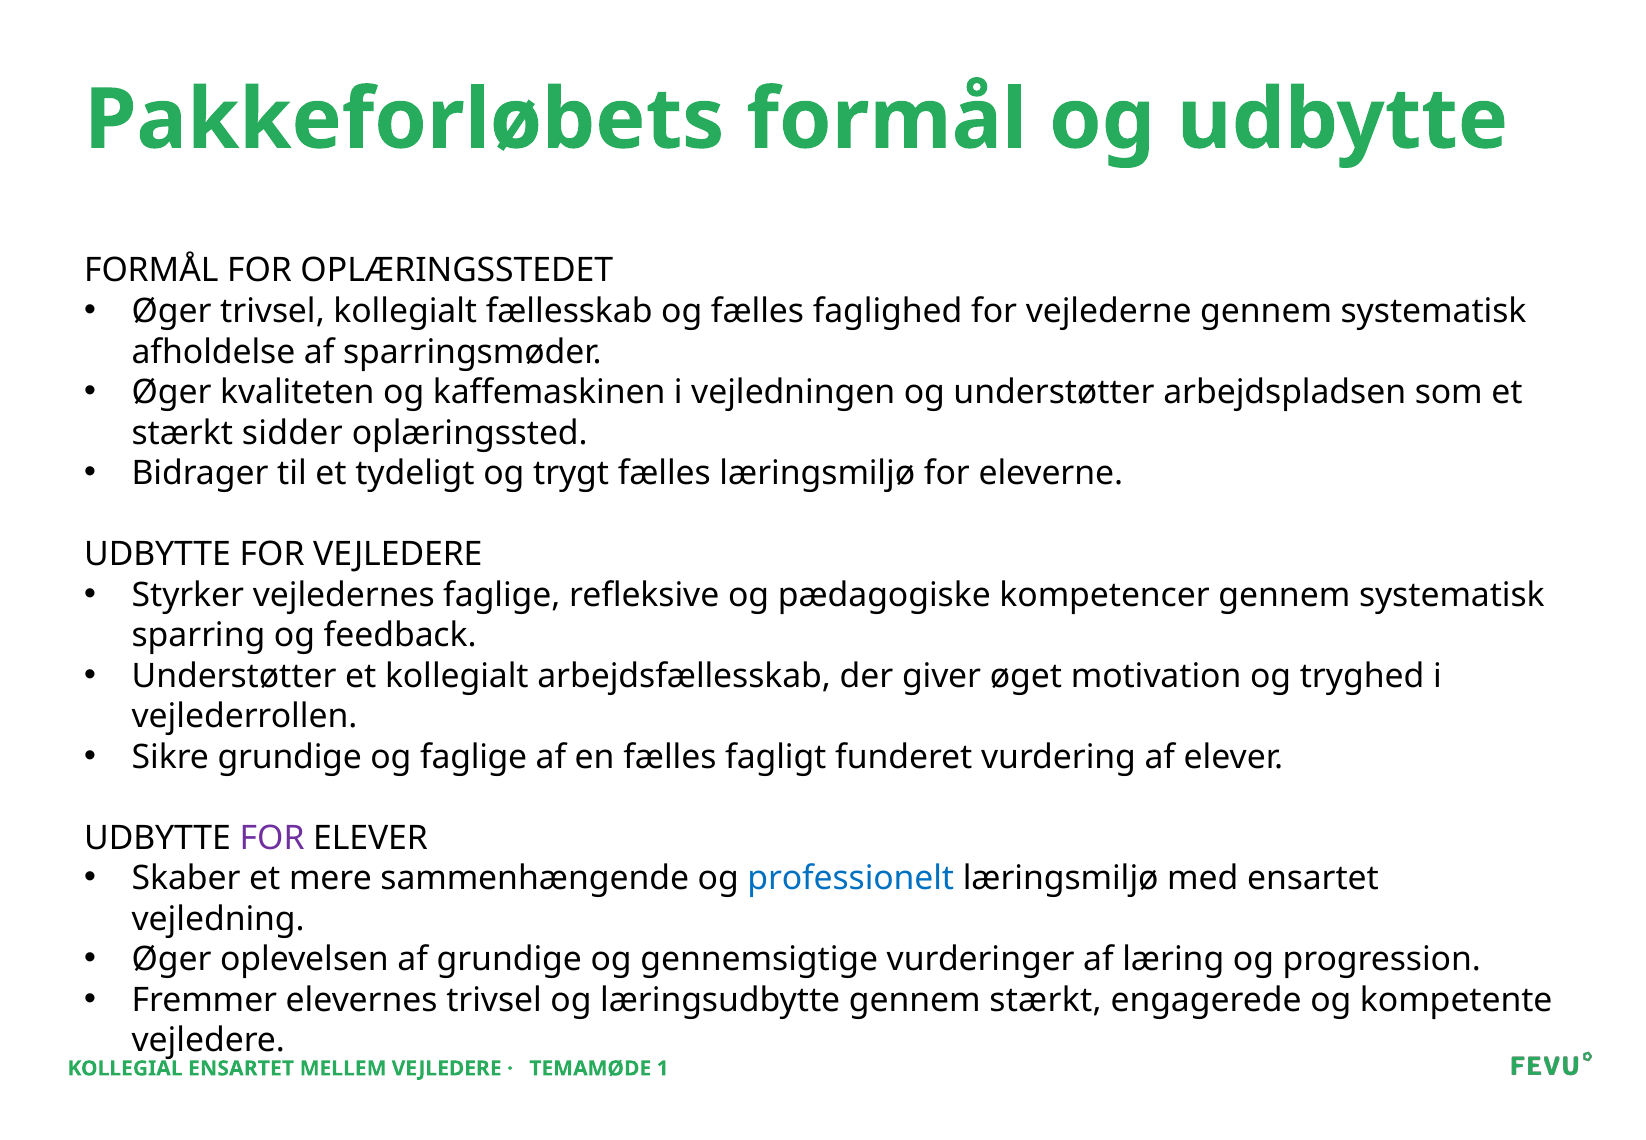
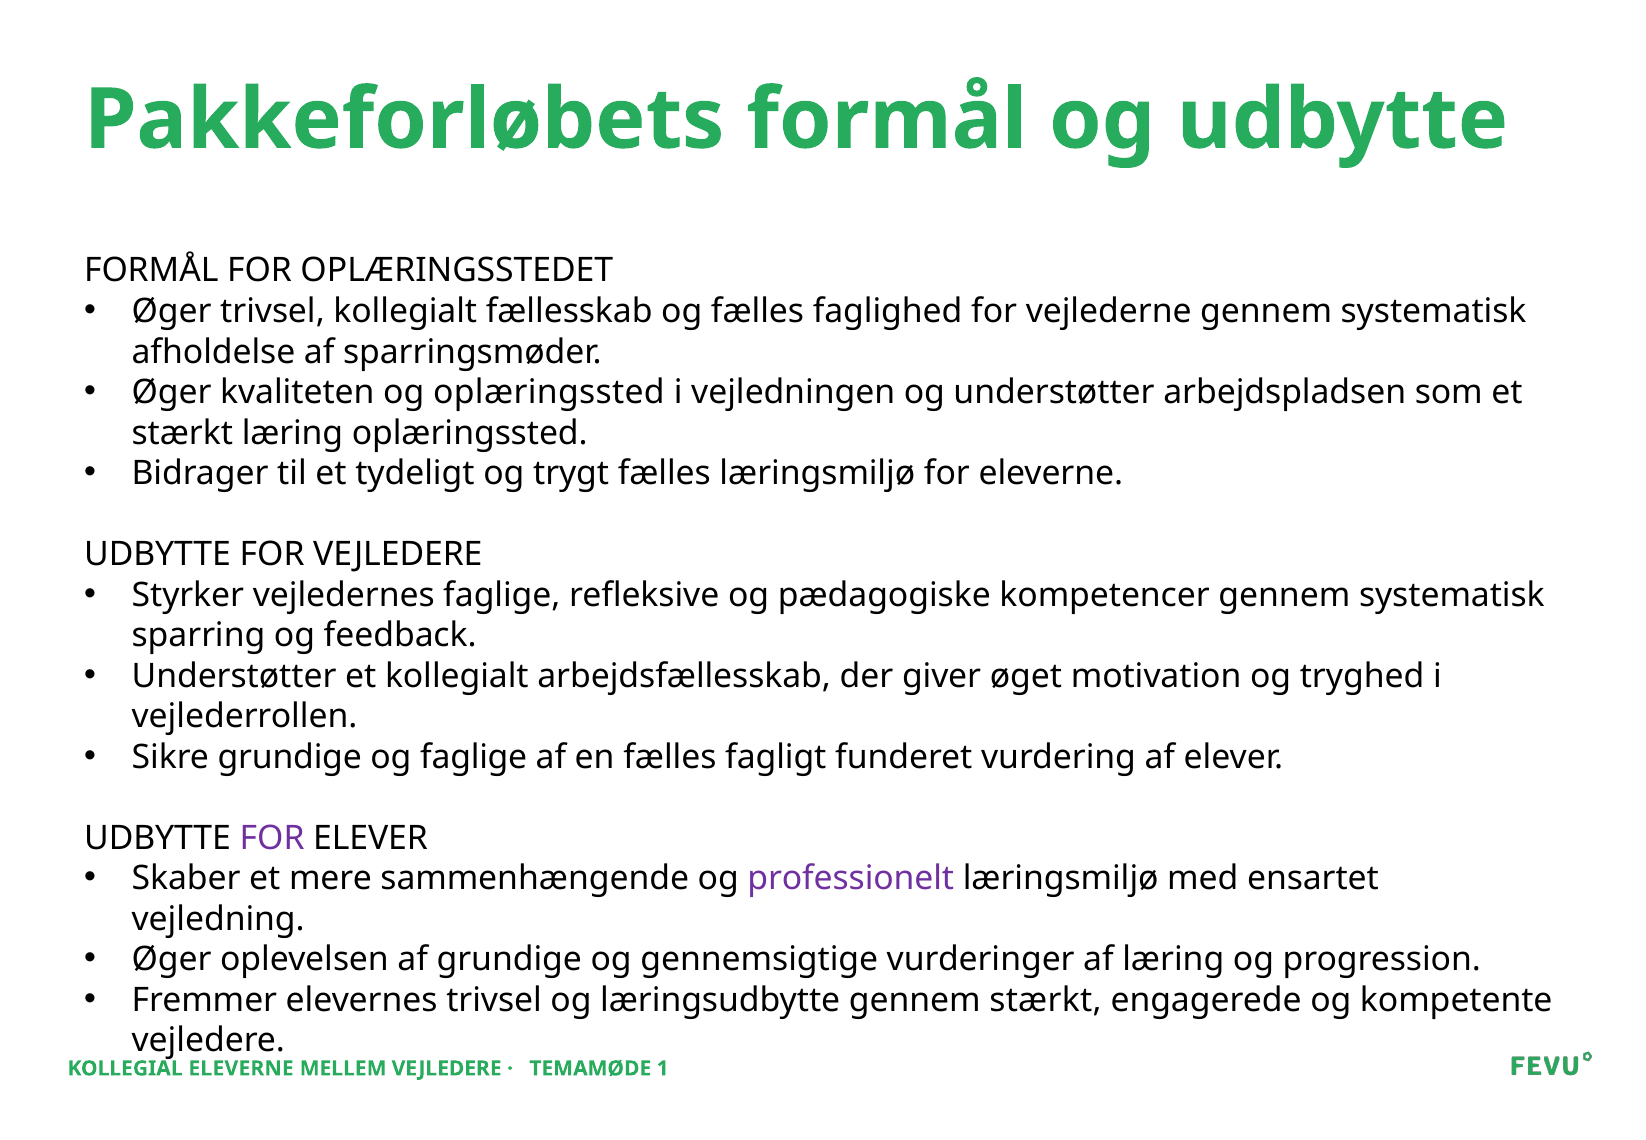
og kaffemaskinen: kaffemaskinen -> oplæringssted (549, 392)
stærkt sidder: sidder -> læring (292, 433)
professionelt colour: blue -> purple (851, 878)
ENSARTET: ENSARTET -> ELEVERNE (241, 1068)
